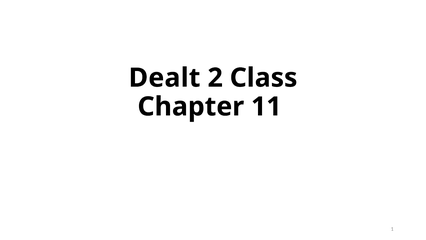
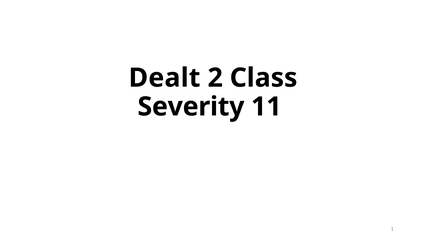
Chapter: Chapter -> Severity (191, 106)
